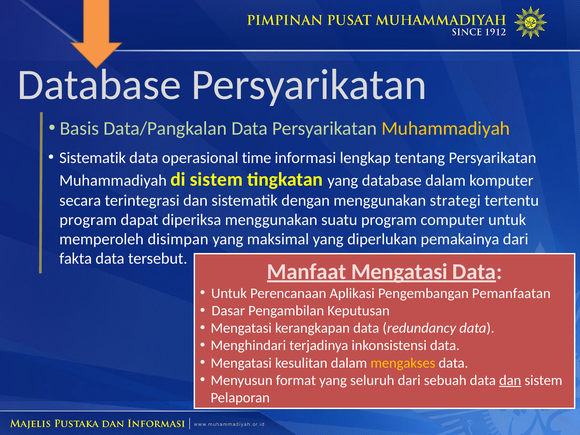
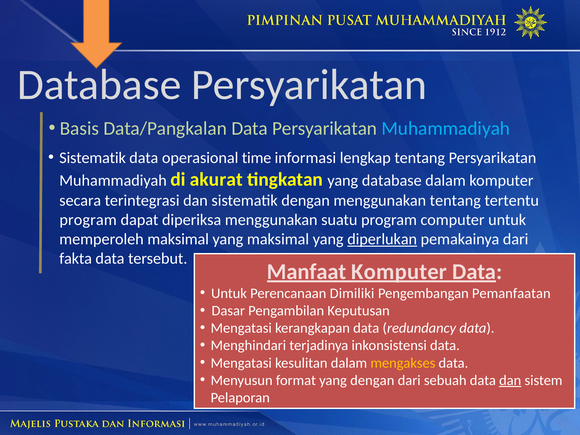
Muhammadiyah colour: yellow -> light blue (446, 128)
di sistem: sistem -> akurat (216, 179)
menggunakan strategi: strategi -> tentang (455, 200)
memperoleh disimpan: disimpan -> maksimal (178, 239)
diperlukan underline: none -> present (382, 239)
Manfaat Mengatasi: Mengatasi -> Komputer (399, 272)
Aplikasi: Aplikasi -> Dimiliki (352, 293)
yang seluruh: seluruh -> dengan (372, 380)
